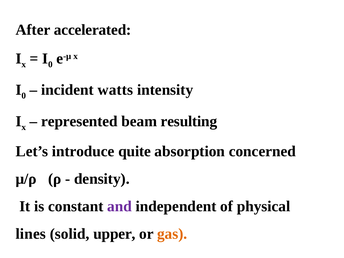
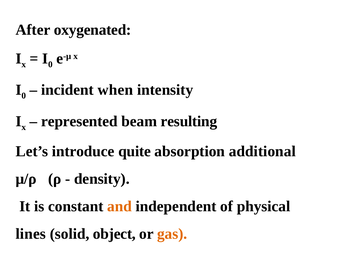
accelerated: accelerated -> oxygenated (93, 30)
watts: watts -> when (115, 90)
concerned: concerned -> additional (262, 151)
and colour: purple -> orange (120, 206)
upper: upper -> object (114, 234)
